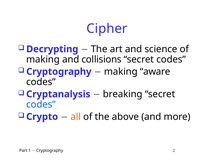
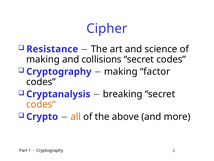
Decrypting: Decrypting -> Resistance (52, 49)
aware: aware -> factor (155, 71)
codes colour: blue -> orange (41, 104)
